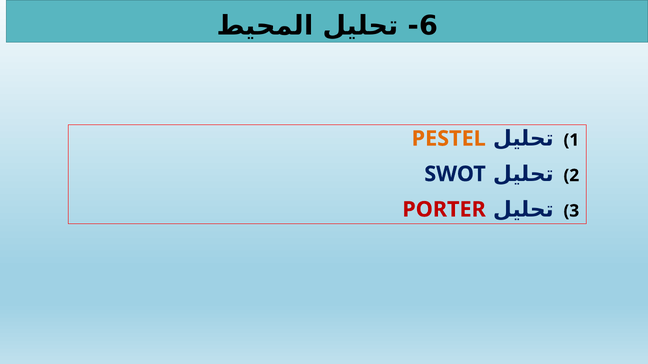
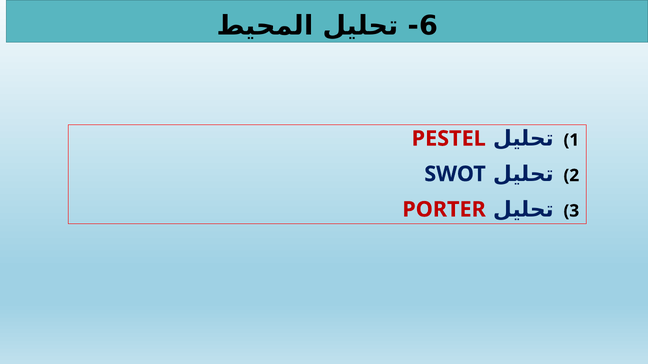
PESTEL colour: orange -> red (449, 139)
